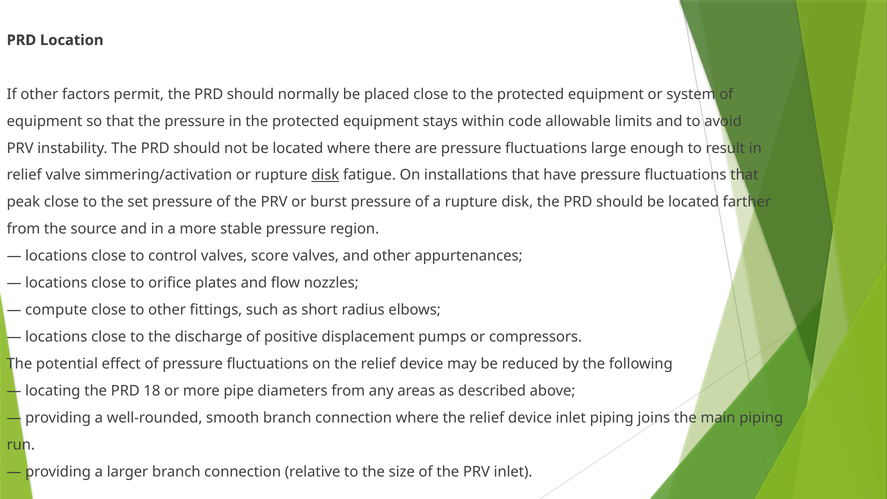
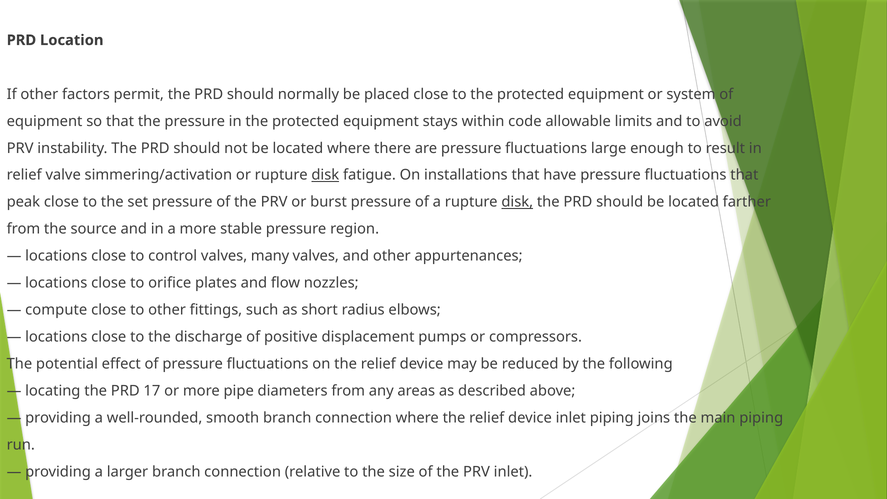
disk underline: none -> present (517, 202)
score: score -> many (270, 256)
18: 18 -> 17 (152, 391)
